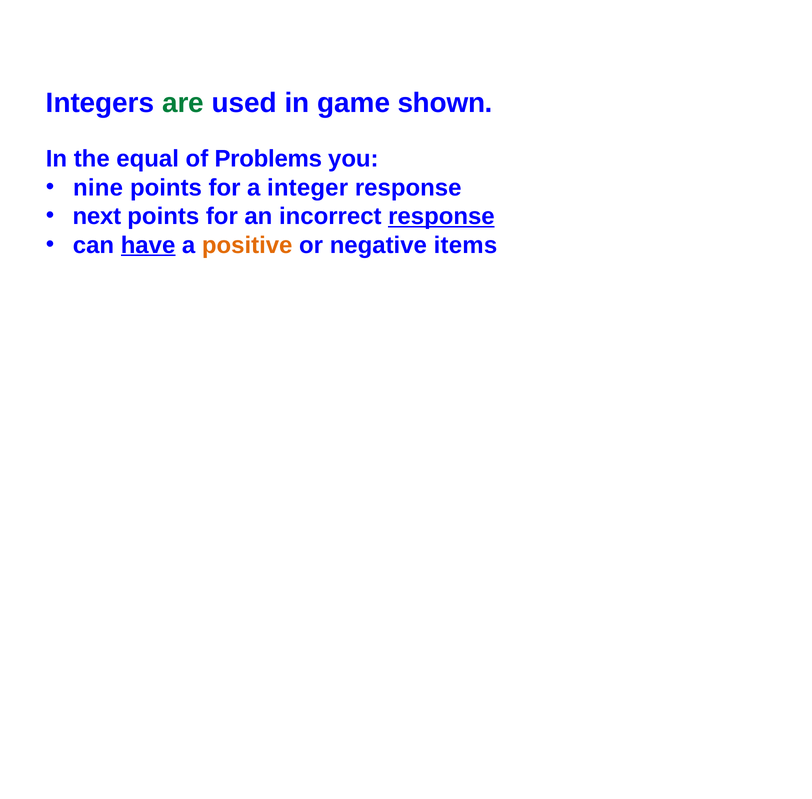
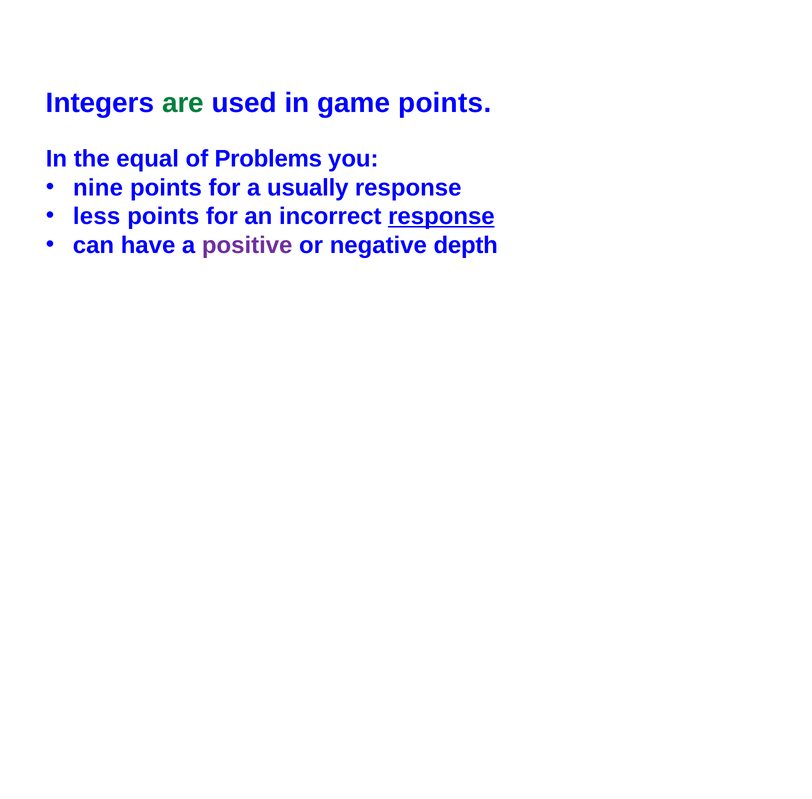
game shown: shown -> points (445, 103)
integer: integer -> usually (308, 188)
next: next -> less (97, 216)
have underline: present -> none (148, 245)
positive colour: orange -> purple (247, 245)
items: items -> depth (466, 245)
